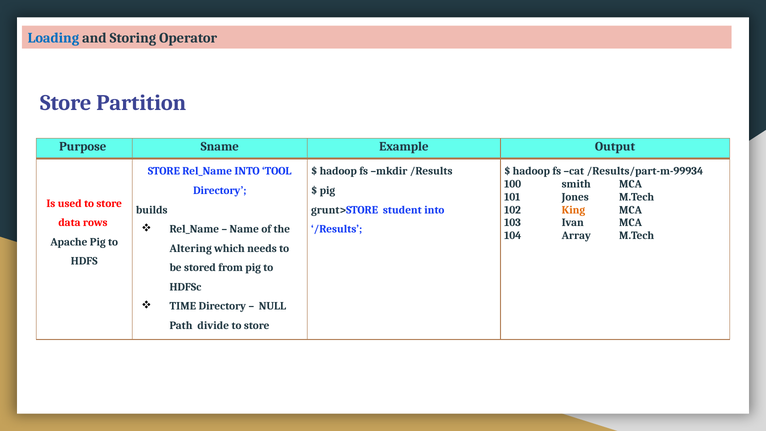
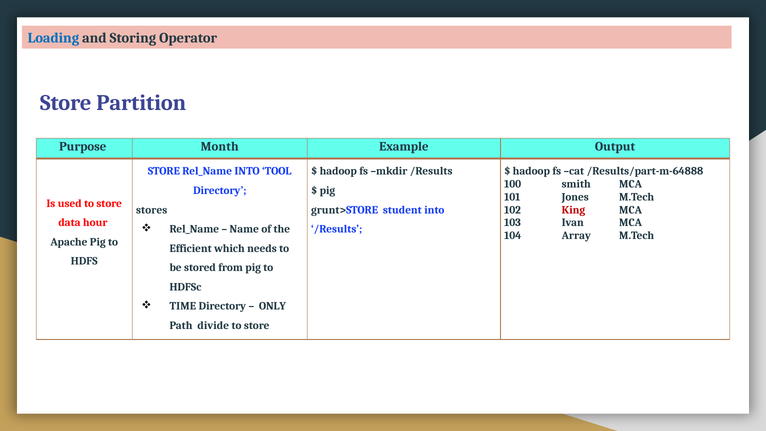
Sname: Sname -> Month (220, 146)
/Results/part-m-99934: /Results/part-m-99934 -> /Results/part-m-64888 (645, 171)
builds: builds -> stores (152, 210)
King colour: orange -> red (573, 210)
rows: rows -> hour (95, 223)
Altering: Altering -> Efficient (191, 248)
NULL: NULL -> ONLY (272, 306)
